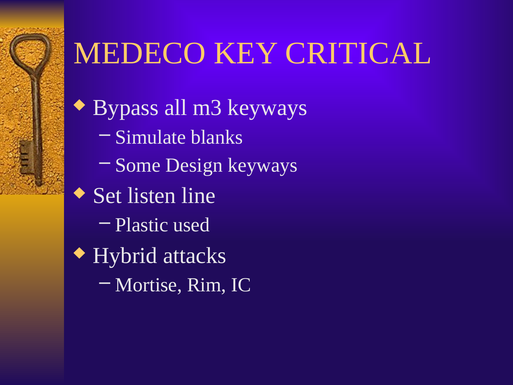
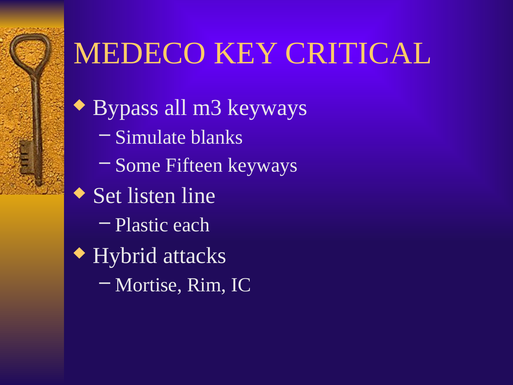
Design: Design -> Fifteen (194, 165)
used: used -> each (191, 225)
